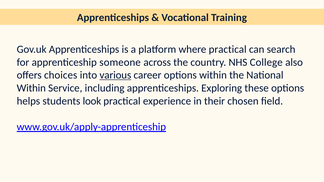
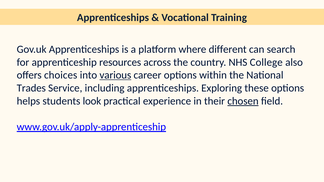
where practical: practical -> different (228, 49)
someone: someone -> resources (120, 62)
Within: Within -> Trades (31, 88)
chosen underline: none -> present (243, 101)
